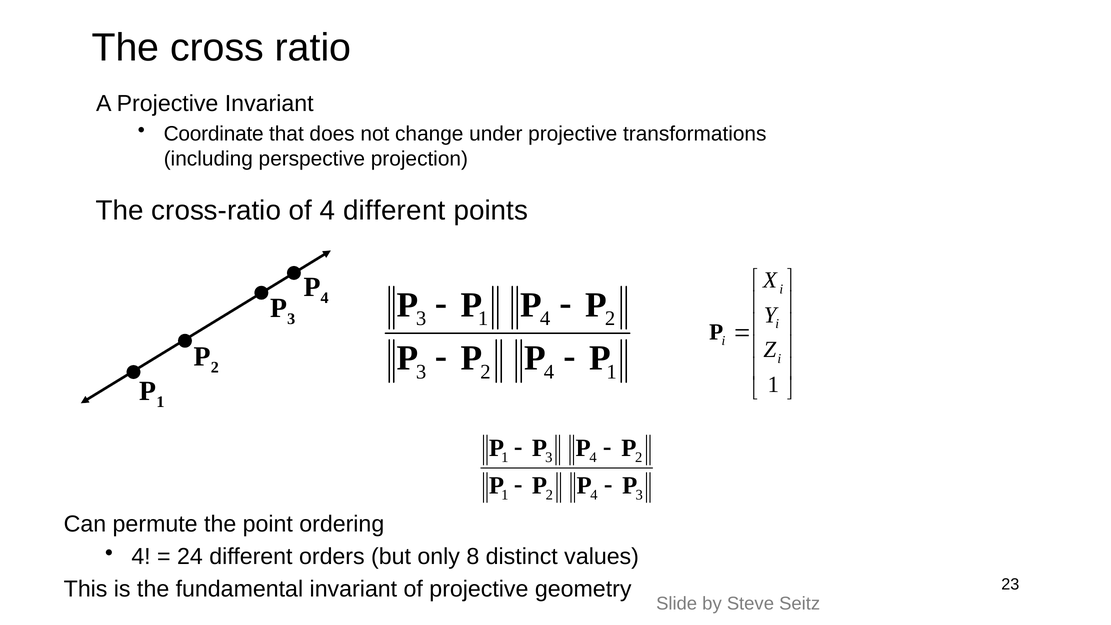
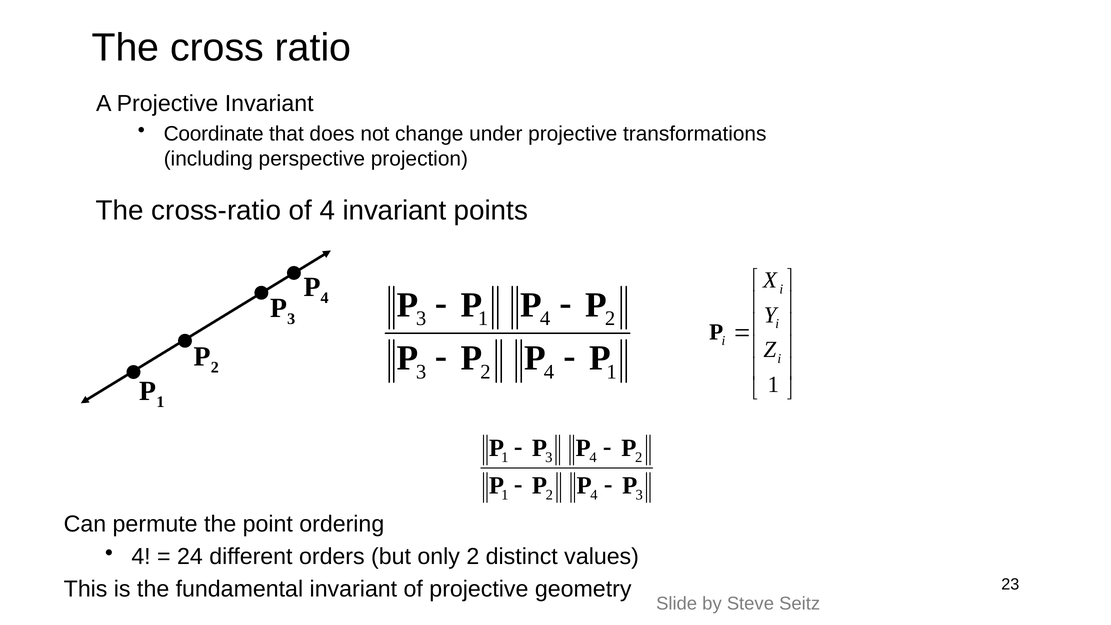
4 different: different -> invariant (395, 211)
only 8: 8 -> 2 (473, 557)
